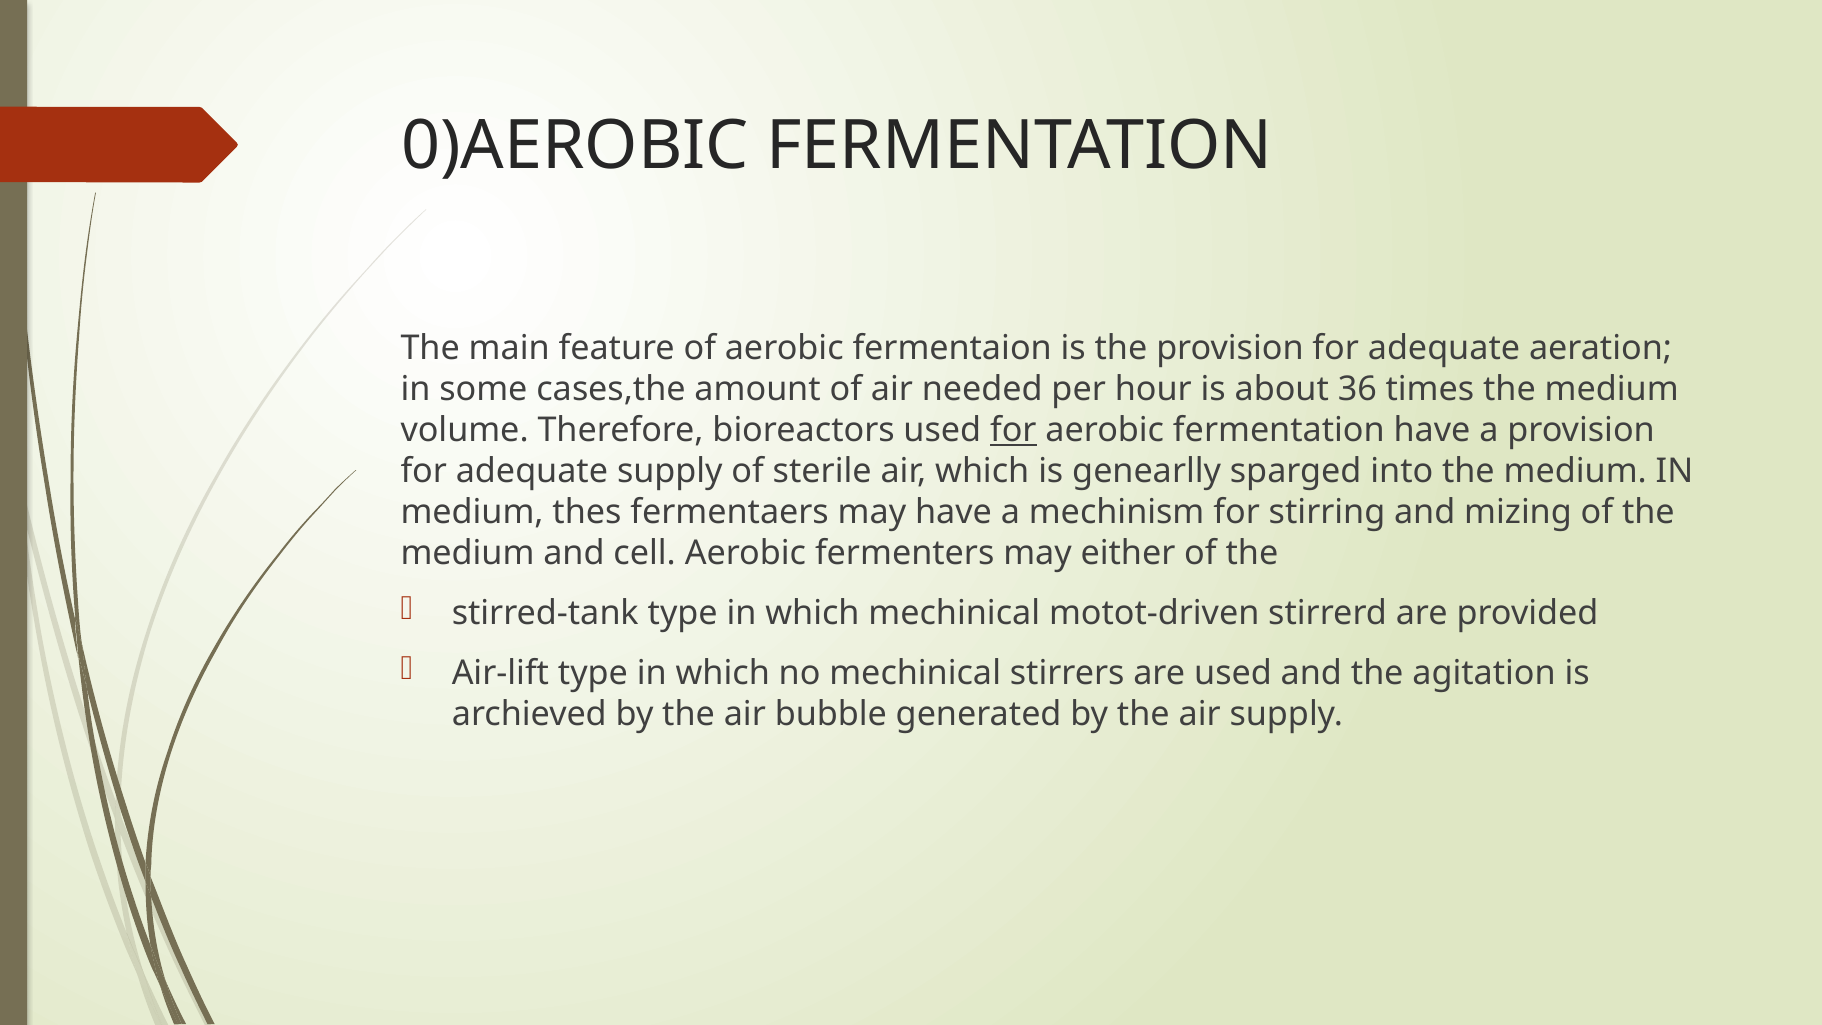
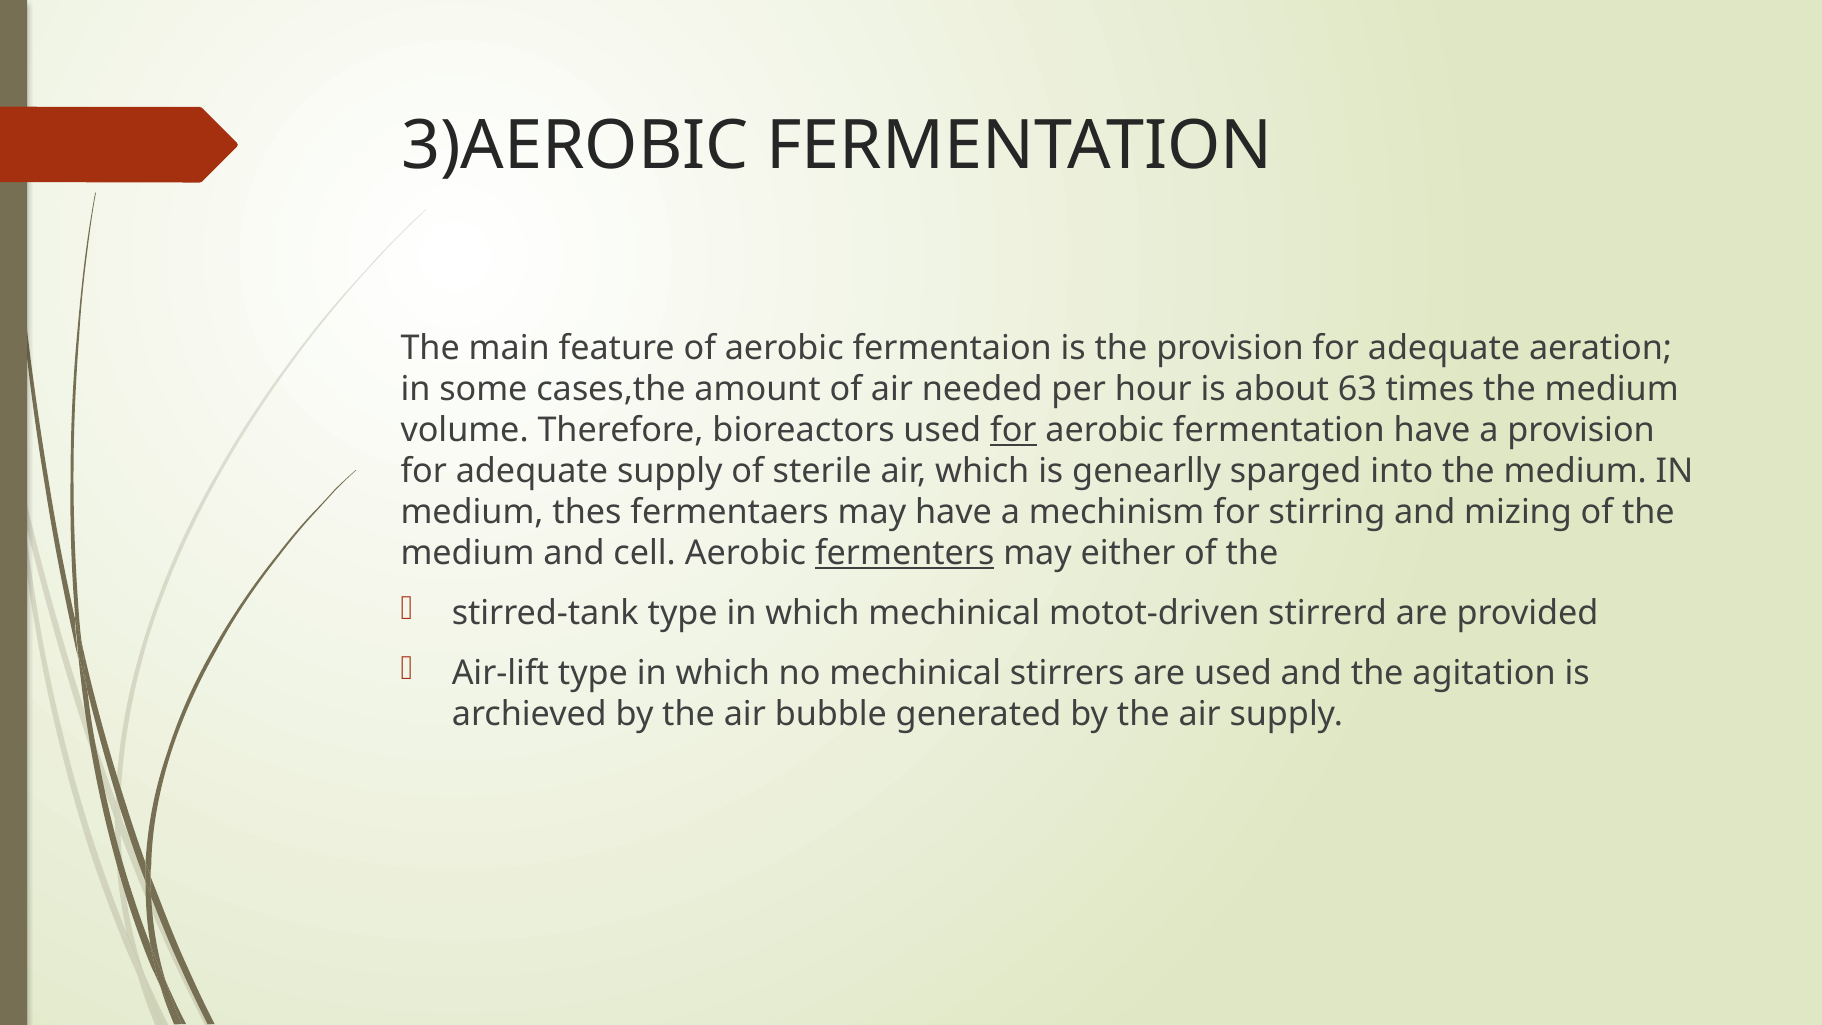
0)AEROBIC: 0)AEROBIC -> 3)AEROBIC (575, 146)
36: 36 -> 63 (1357, 390)
fermenters underline: none -> present (905, 554)
